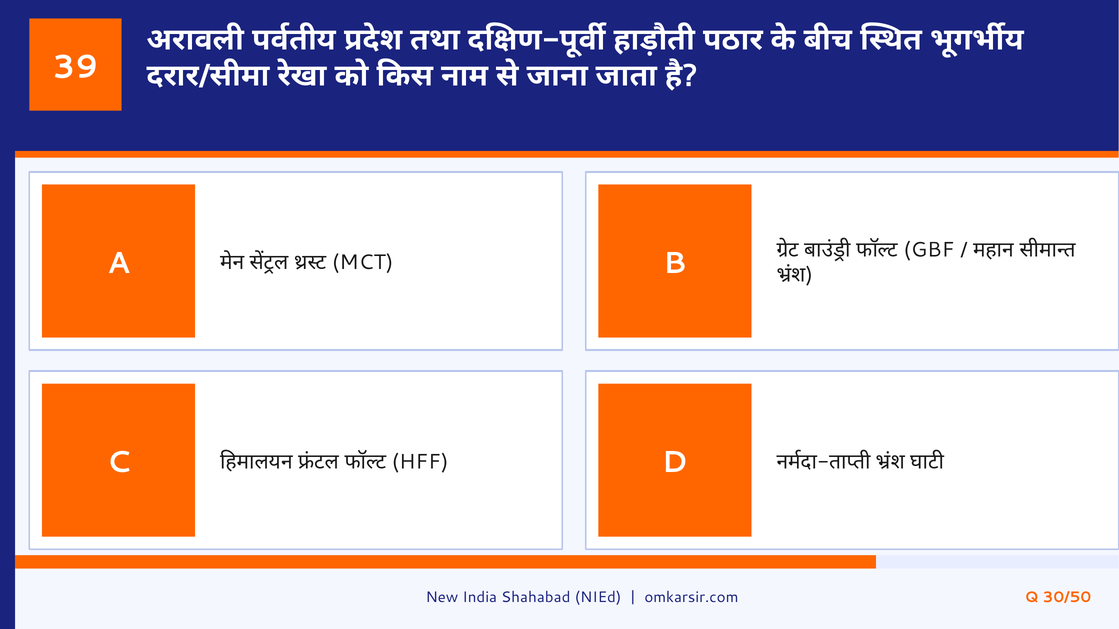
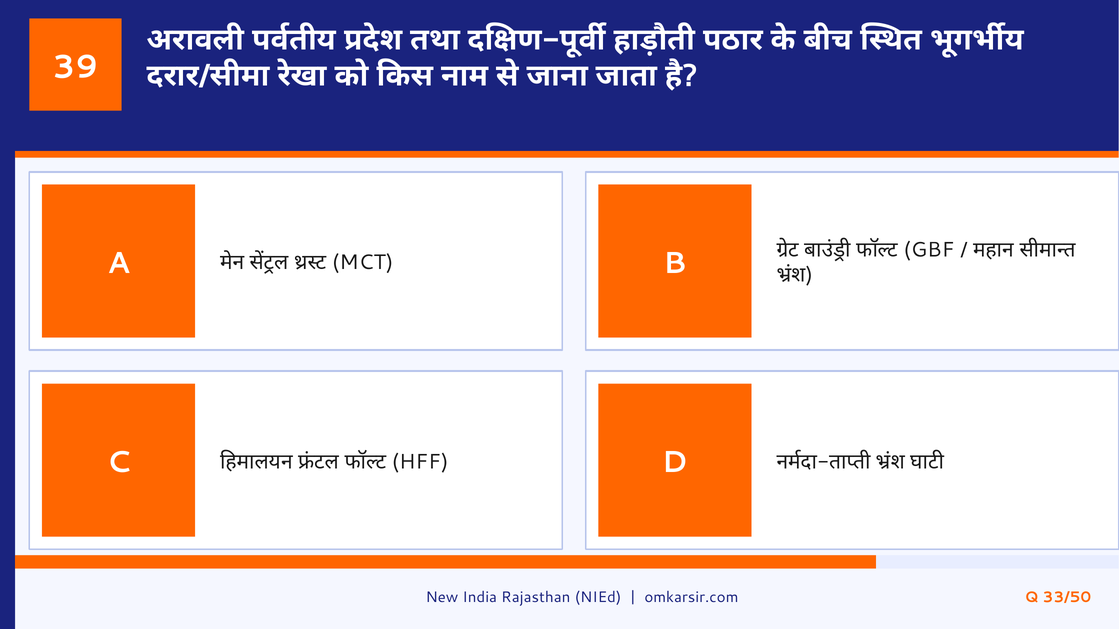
Shahabad: Shahabad -> Rajasthan (536, 598)
30/50: 30/50 -> 33/50 (1067, 598)
